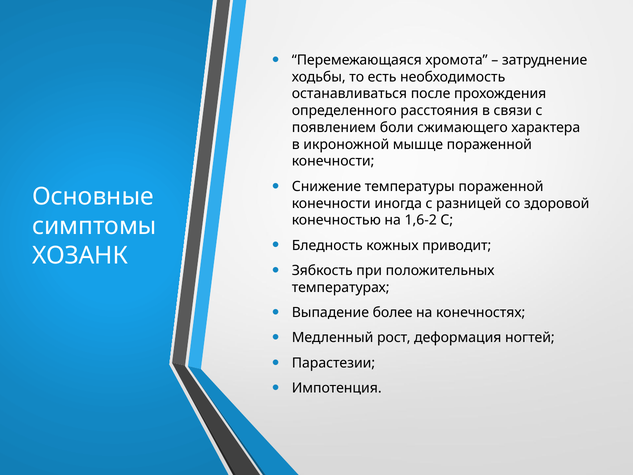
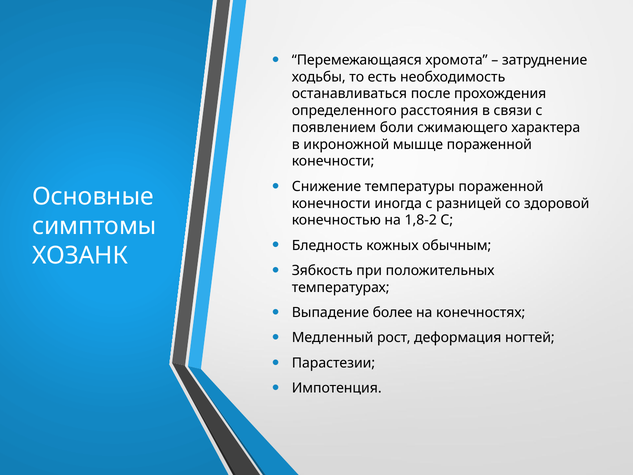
1,6-2: 1,6-2 -> 1,8-2 (421, 220)
приводит: приводит -> обычным (457, 245)
